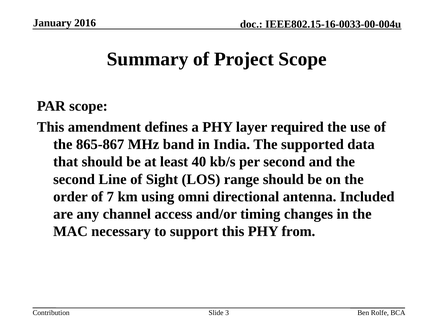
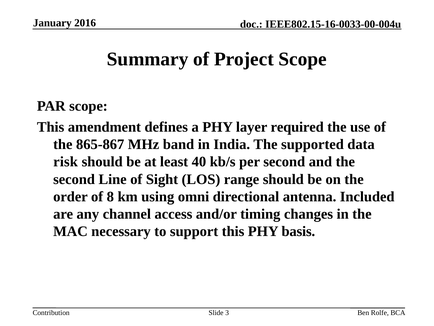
that: that -> risk (66, 162)
7: 7 -> 8 (110, 196)
from: from -> basis (298, 231)
